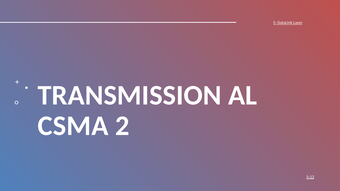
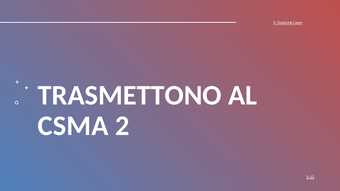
TRANSMISSION: TRANSMISSION -> TRASMETTONO (130, 95)
